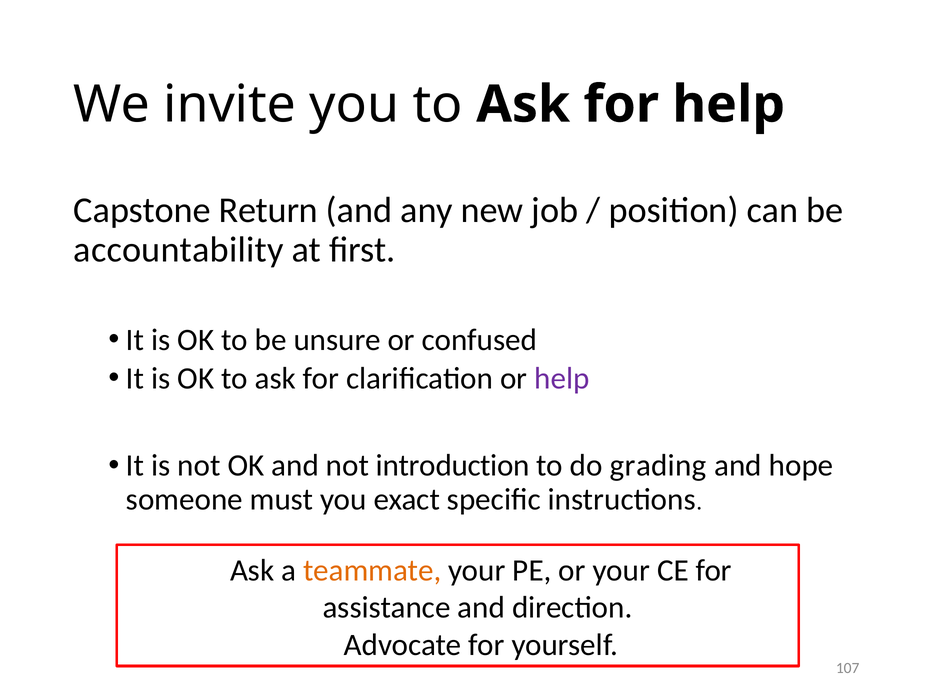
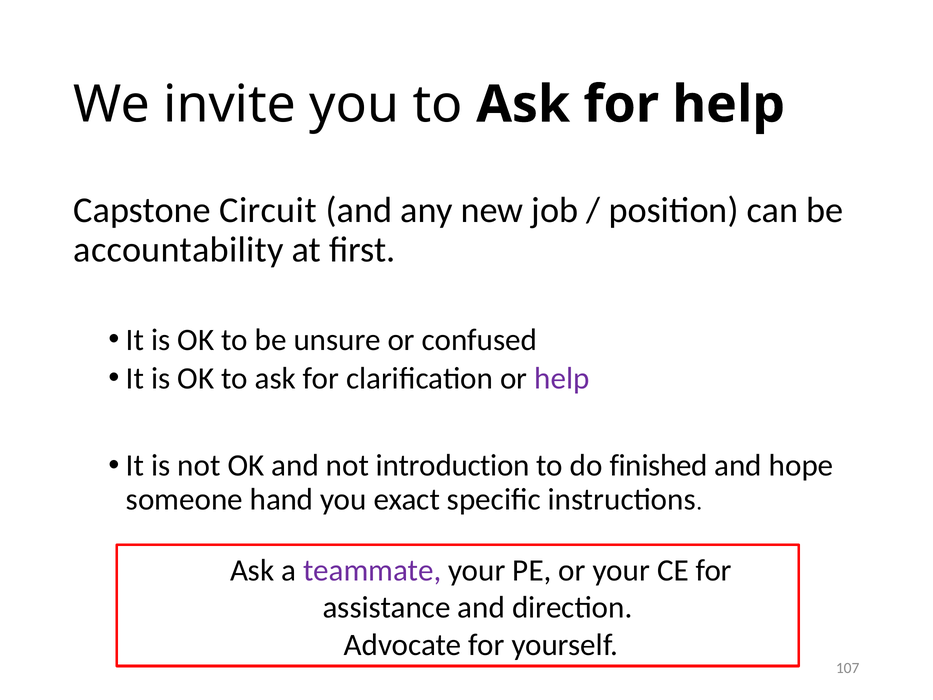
Return: Return -> Circuit (268, 210)
grading: grading -> finished (659, 465)
must: must -> hand (282, 499)
teammate colour: orange -> purple (372, 570)
